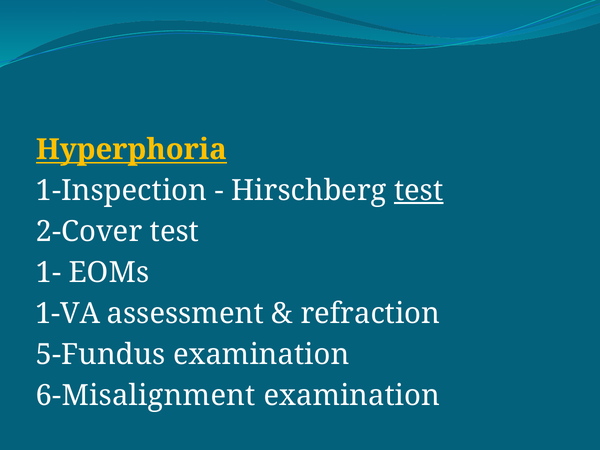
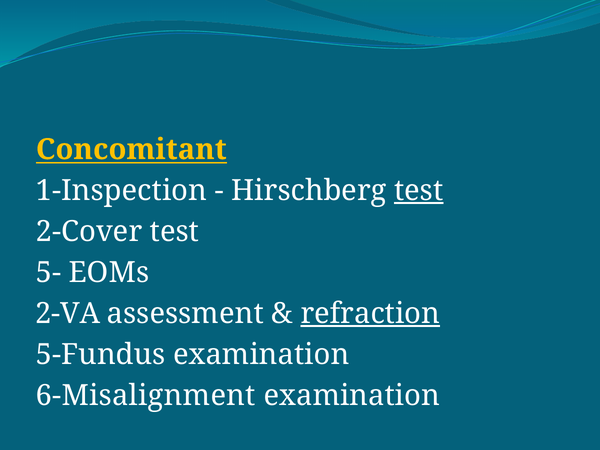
Hyperphoria: Hyperphoria -> Concomitant (131, 149)
1-: 1- -> 5- (49, 273)
1-VA: 1-VA -> 2-VA (68, 314)
refraction underline: none -> present (370, 314)
